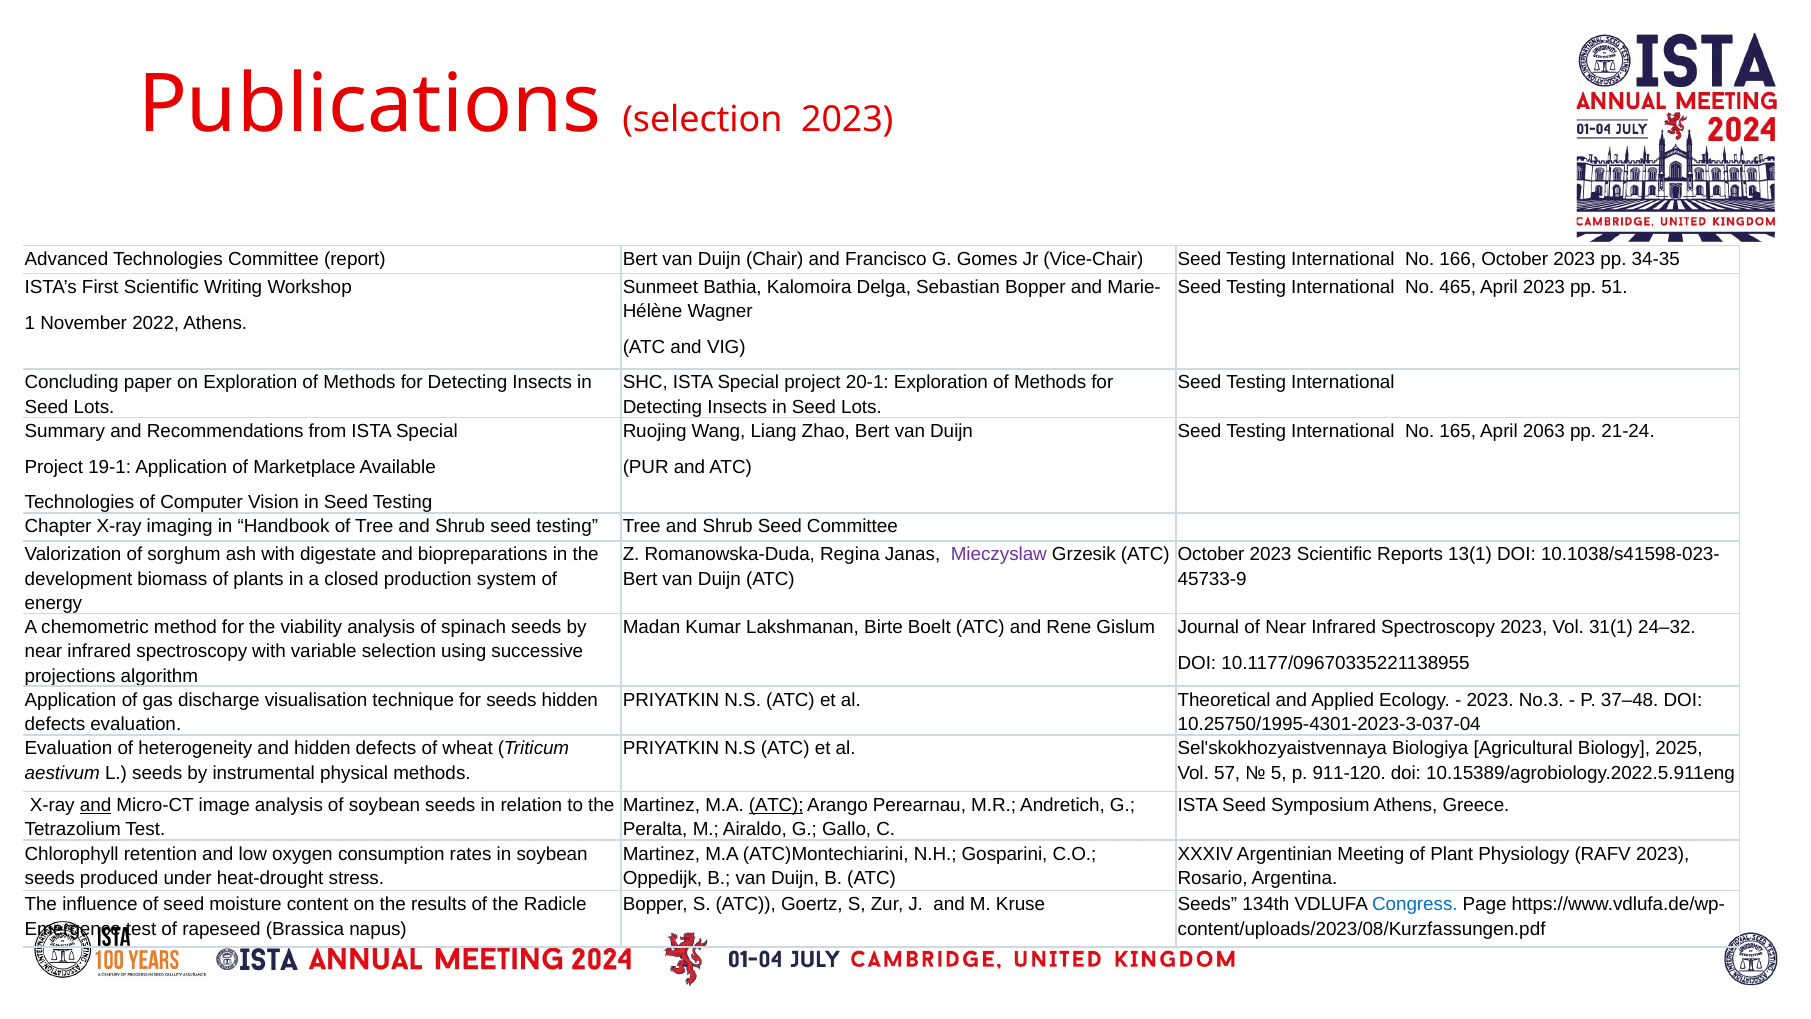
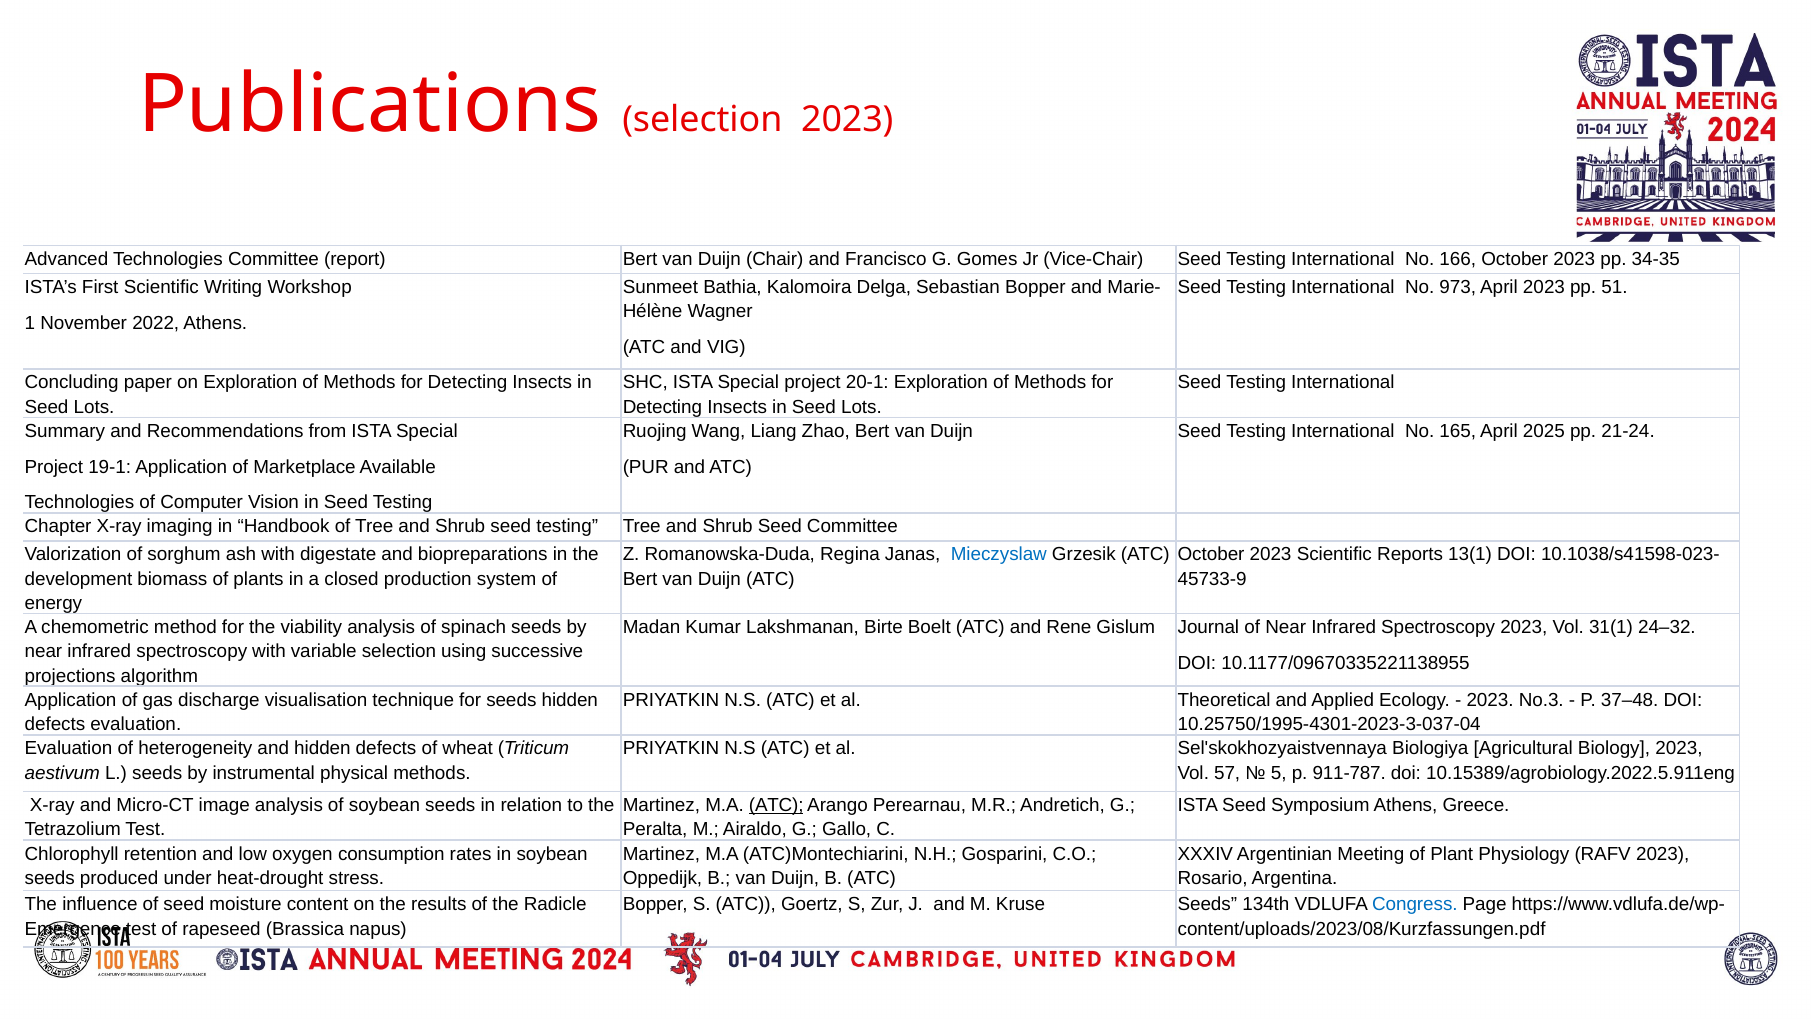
465: 465 -> 973 (1458, 287)
2063: 2063 -> 2025 (1544, 431)
Mieczyslaw colour: purple -> blue (999, 555)
Biology 2025: 2025 -> 2023 (1679, 749)
911-120: 911-120 -> 911-787 (1349, 773)
and underline: present -> none (96, 805)
